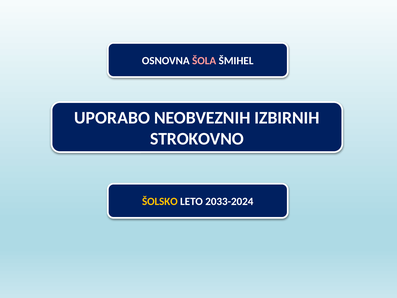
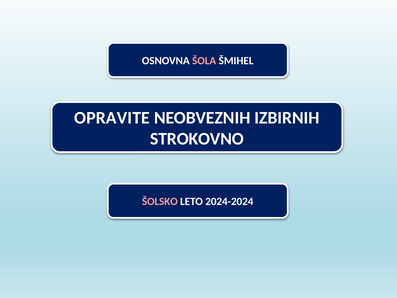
UPORABO: UPORABO -> OPRAVITE (112, 118)
ŠOLSKO colour: yellow -> pink (160, 201)
2033-2024: 2033-2024 -> 2024-2024 (229, 201)
